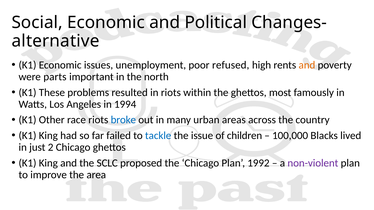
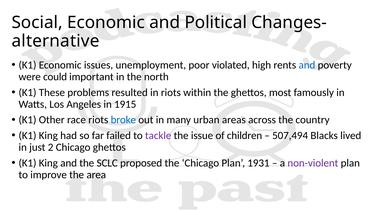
refused: refused -> violated (231, 65)
and colour: orange -> blue (307, 65)
parts: parts -> could (55, 77)
1994: 1994 -> 1915 (125, 104)
tackle colour: blue -> purple (158, 136)
100,000: 100,000 -> 507,494 (290, 136)
1992: 1992 -> 1931 (258, 163)
